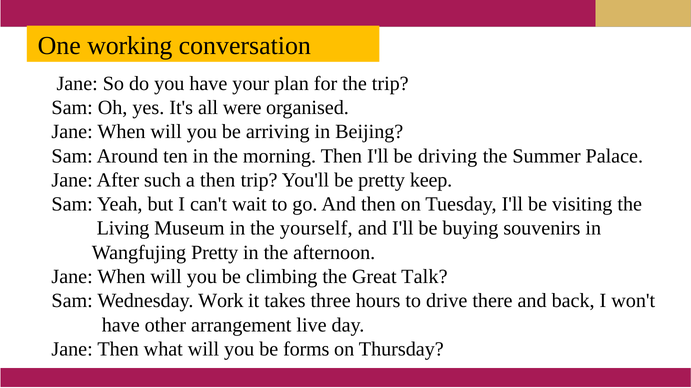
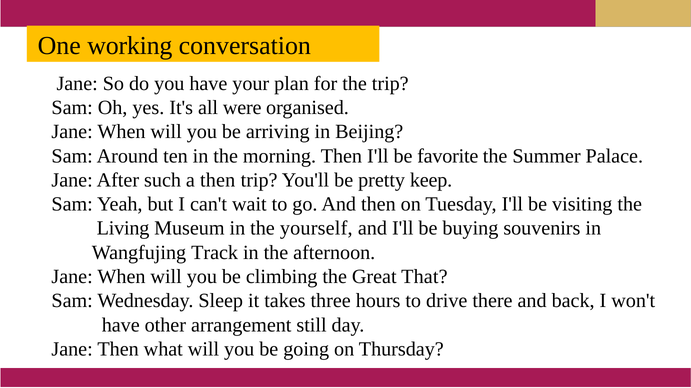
driving: driving -> favorite (448, 156)
Wangfujing Pretty: Pretty -> Track (215, 253)
Talk: Talk -> That (424, 277)
Work: Work -> Sleep (221, 301)
live: live -> still (312, 326)
forms: forms -> going (306, 350)
